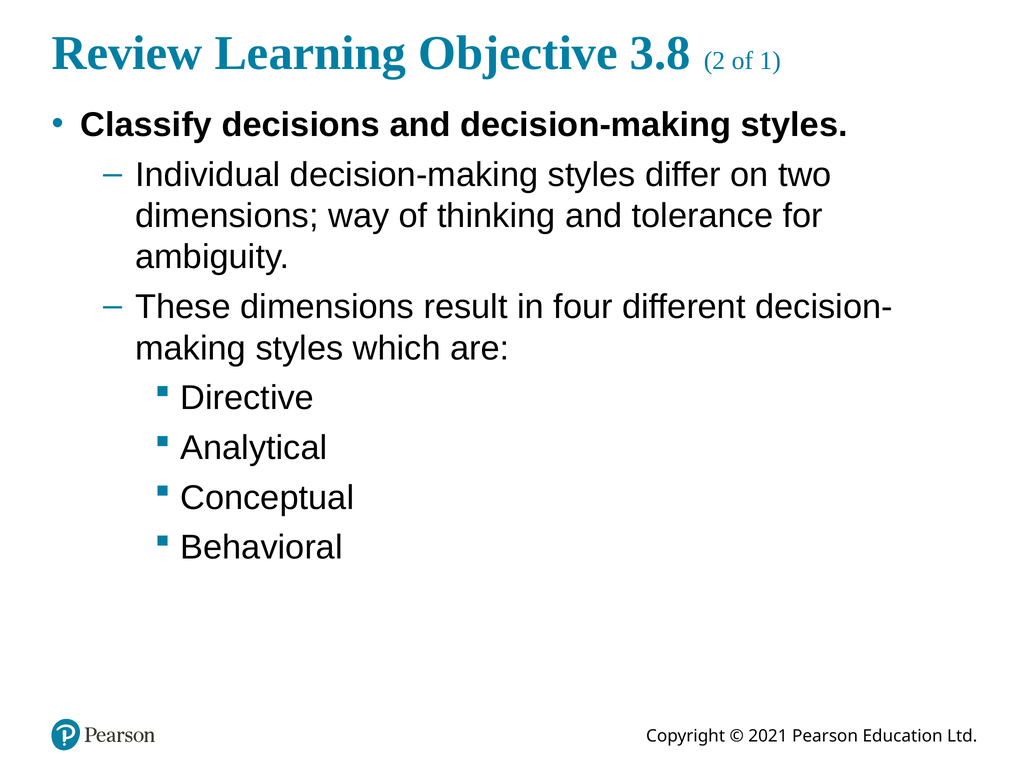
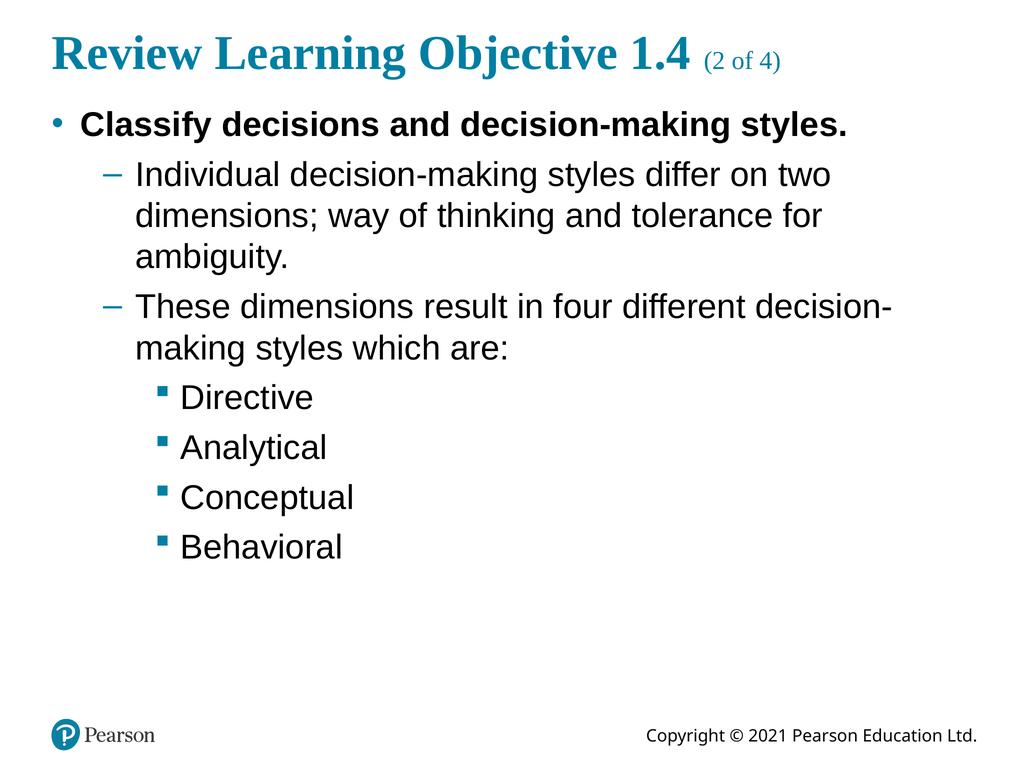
3.8: 3.8 -> 1.4 (660, 53)
1: 1 -> 4 (770, 61)
